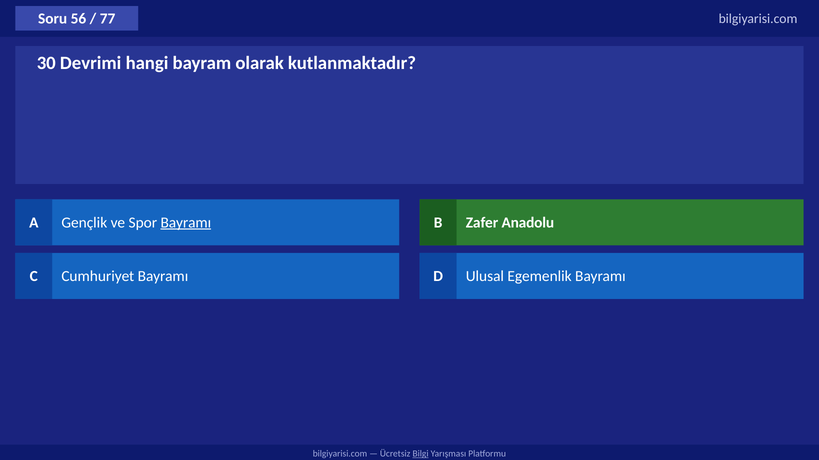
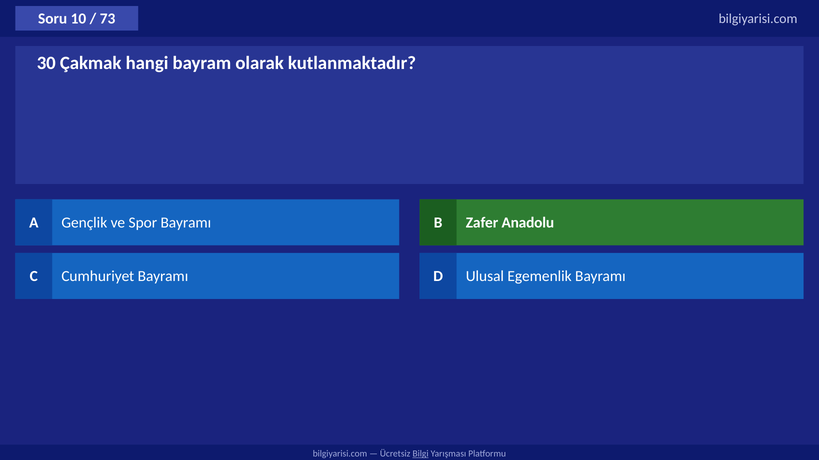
56: 56 -> 10 (78, 19)
77: 77 -> 73 (108, 19)
Devrimi: Devrimi -> Çakmak (91, 63)
Bayramı underline: present -> none (186, 223)
